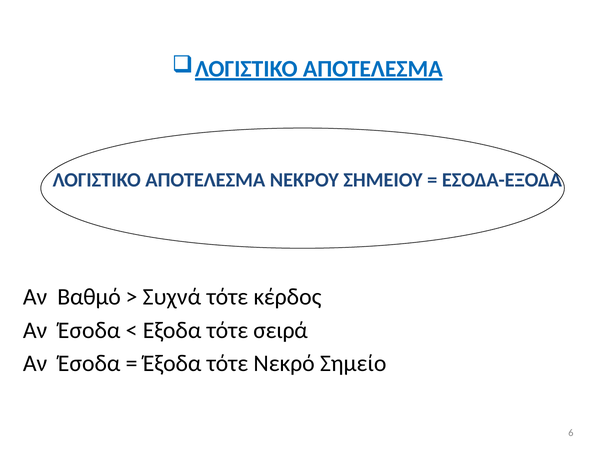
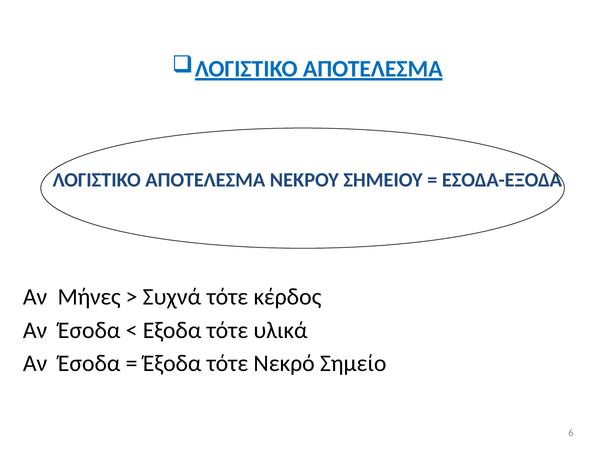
Βαθμό: Βαθμό -> Μήνες (89, 297)
σειρά: σειρά -> υλικά (281, 330)
